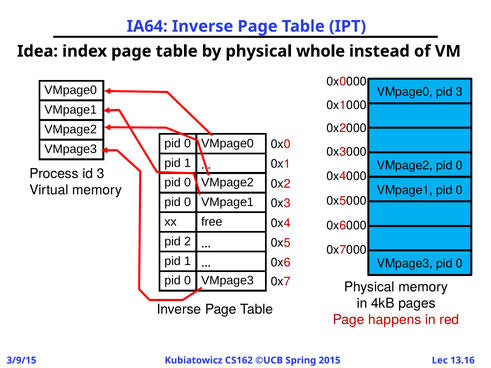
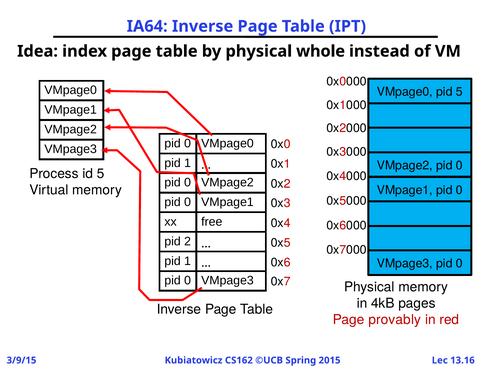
pid 3: 3 -> 5 (459, 92)
id 3: 3 -> 5 (101, 174)
happens: happens -> provably (395, 320)
